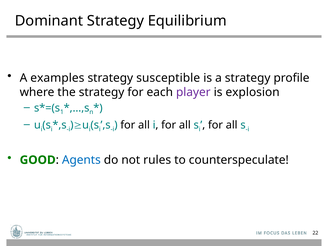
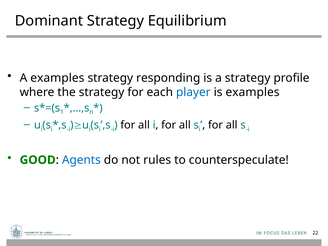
susceptible: susceptible -> responding (168, 78)
player colour: purple -> blue (193, 92)
is explosion: explosion -> examples (253, 92)
